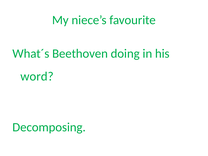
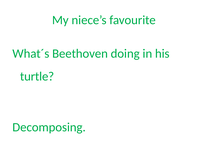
word: word -> turtle (37, 76)
